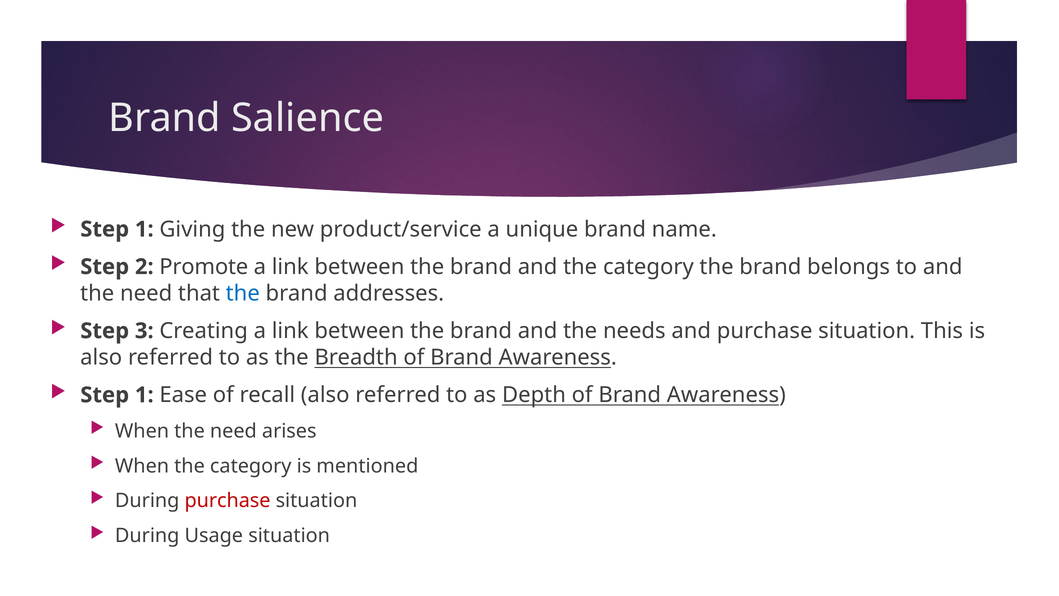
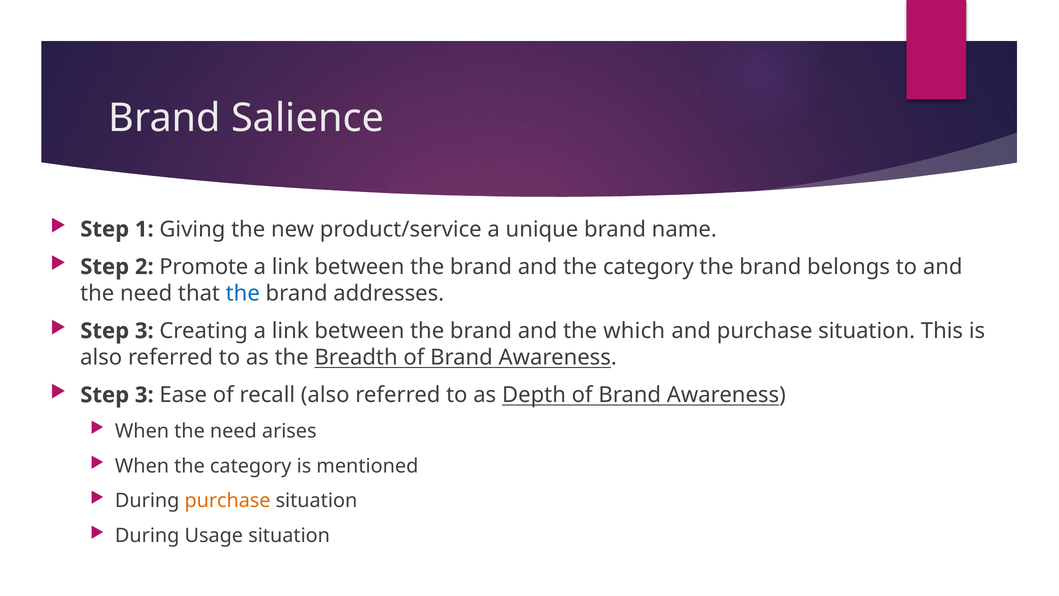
needs: needs -> which (634, 331)
1: 1 -> 3 (144, 395)
purchase colour: red -> orange (228, 501)
